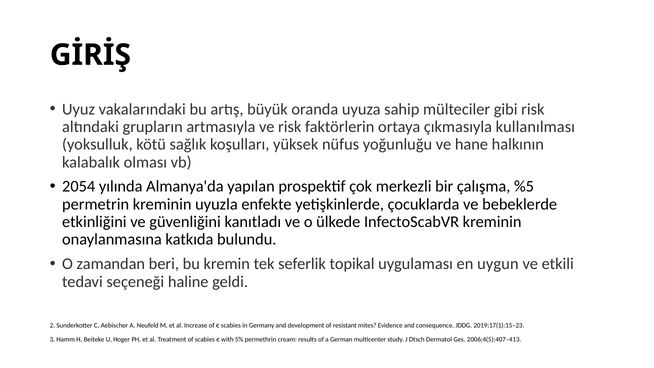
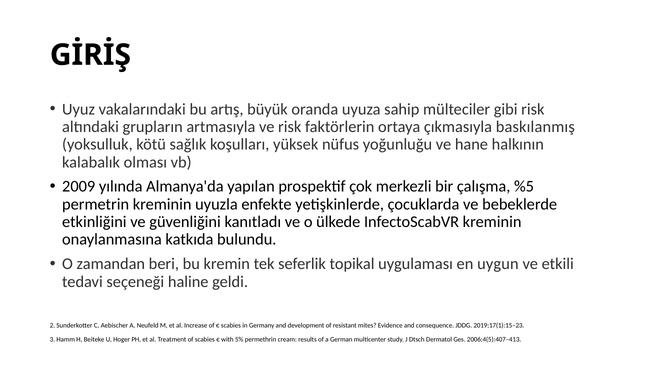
kullanılması: kullanılması -> baskılanmış (535, 127)
2054: 2054 -> 2009 (79, 187)
